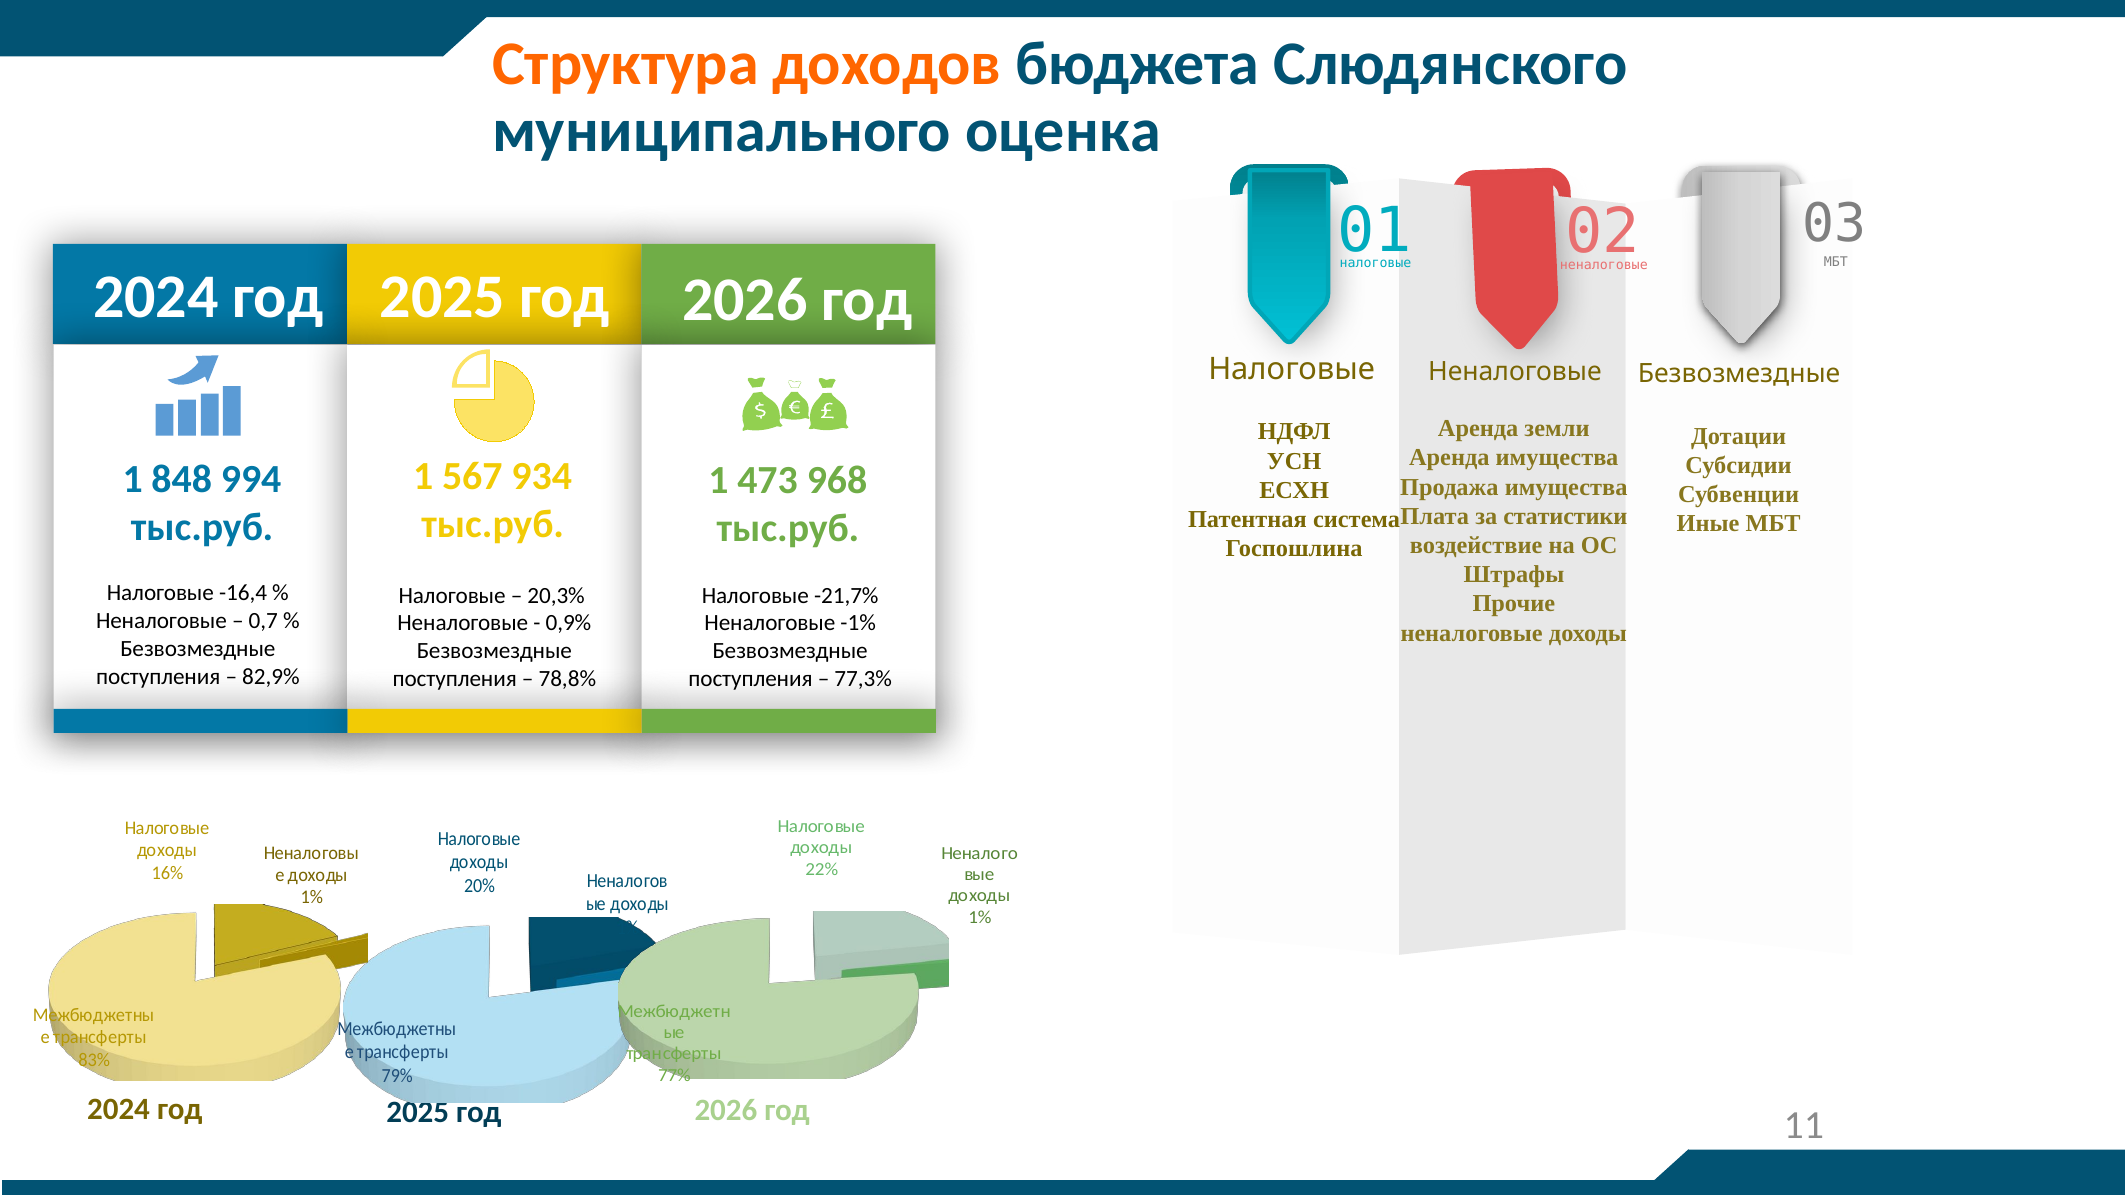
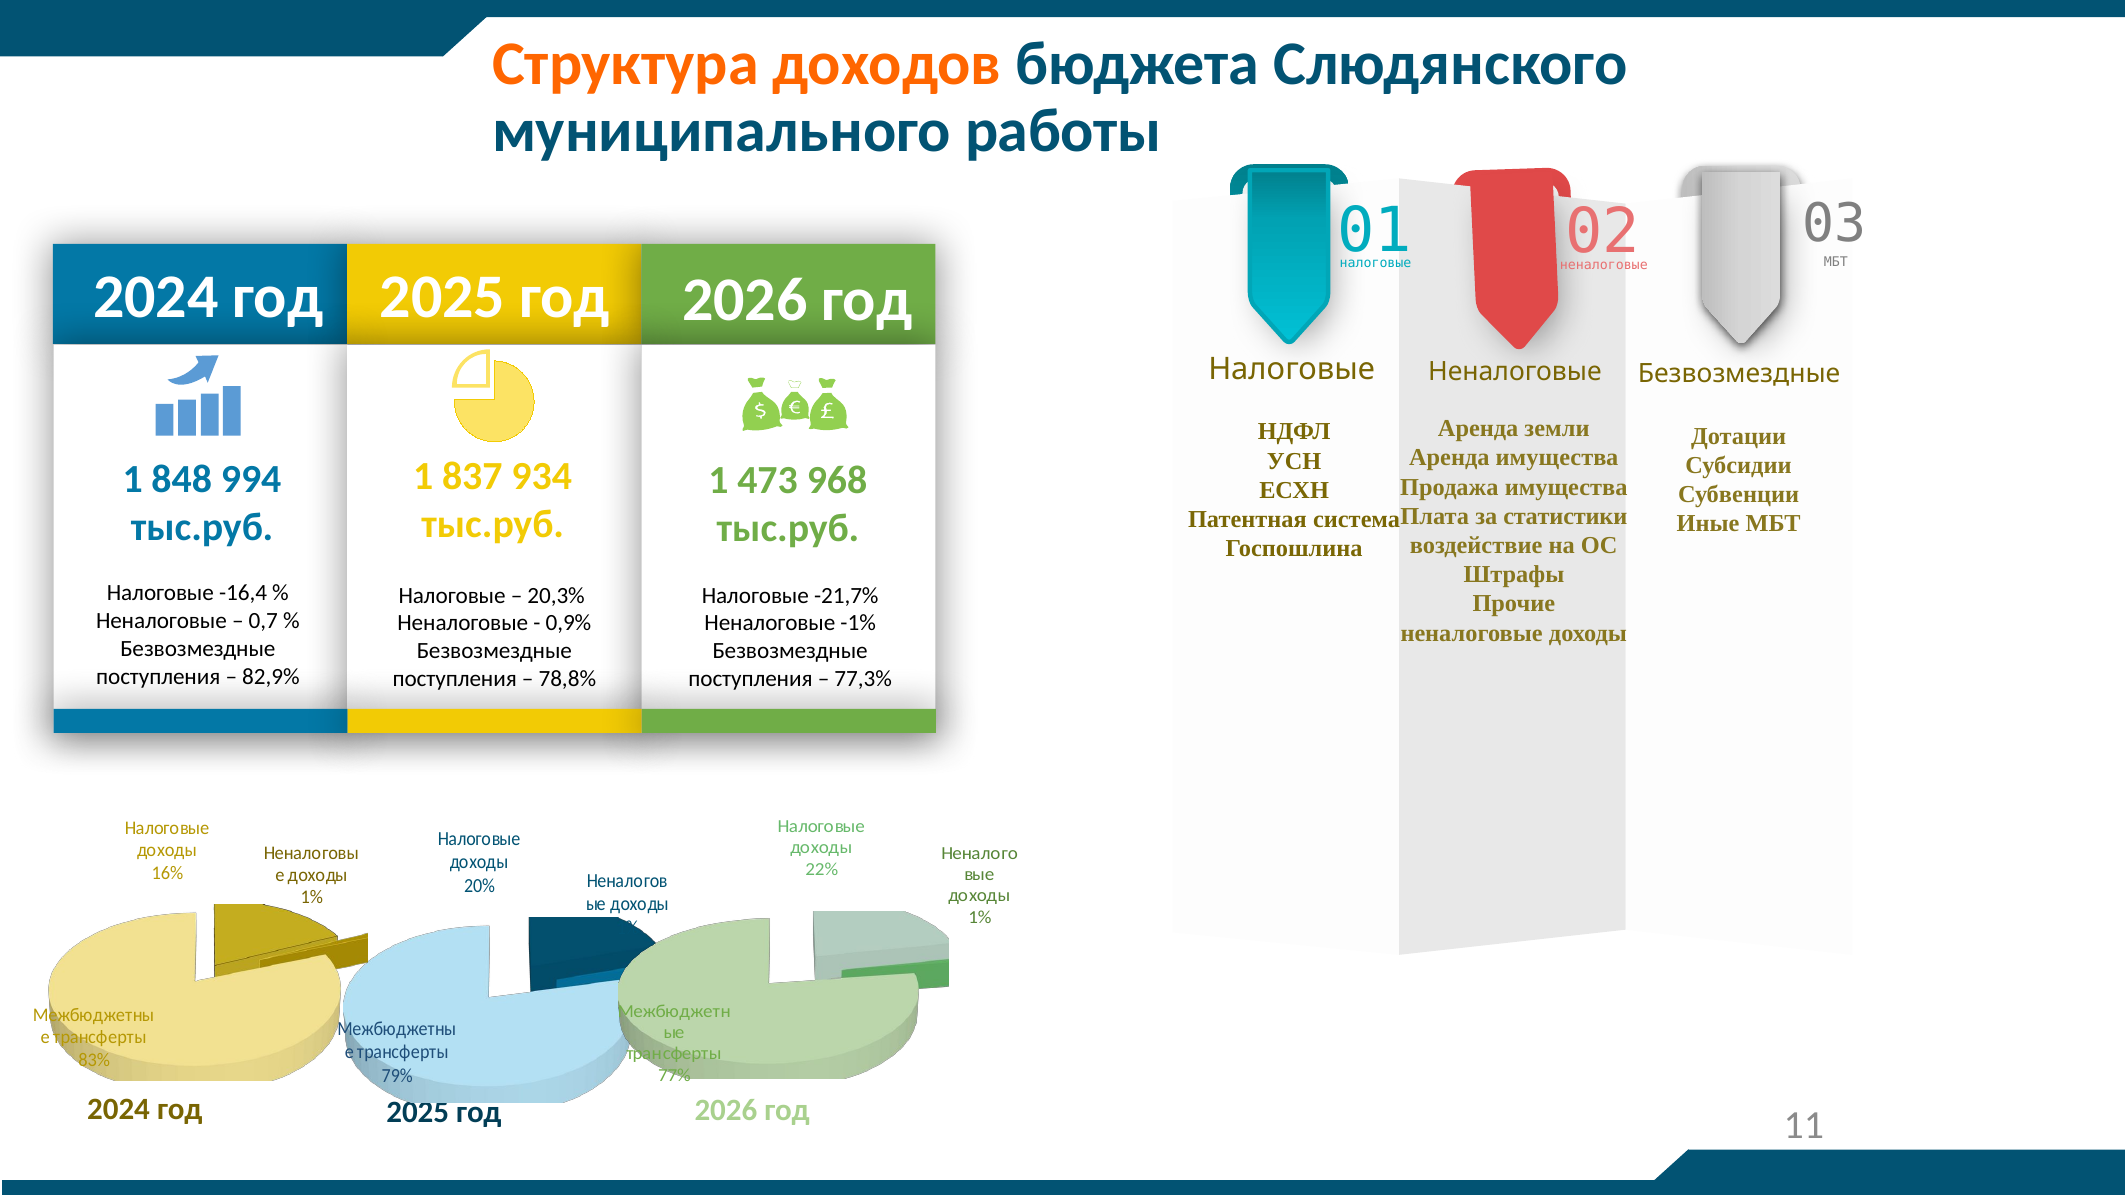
оценка: оценка -> работы (1063, 131)
567: 567 -> 837 (472, 476)
